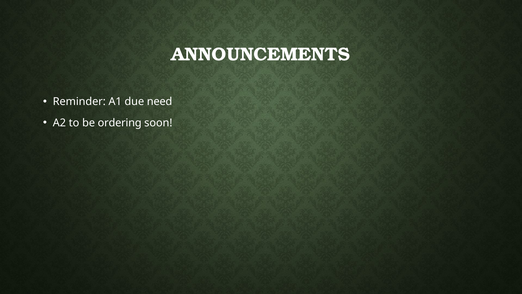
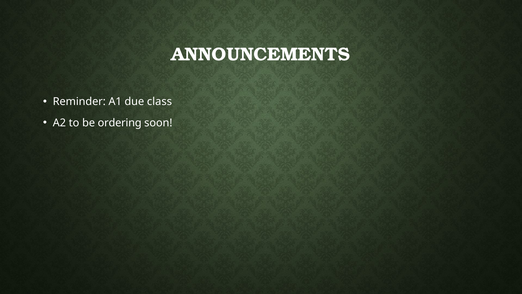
need: need -> class (159, 102)
